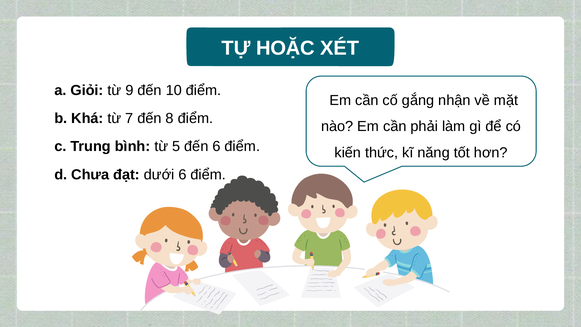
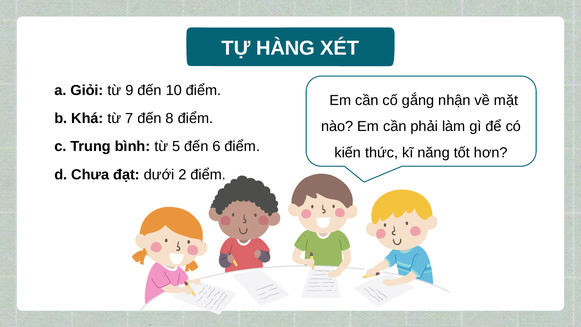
HOẶC: HOẶC -> HÀNG (285, 48)
dưới 6: 6 -> 2 (182, 175)
